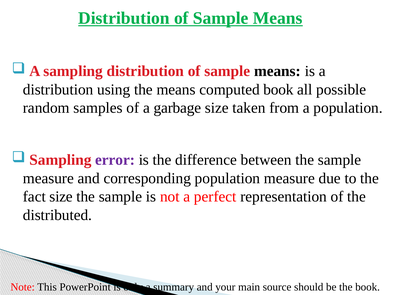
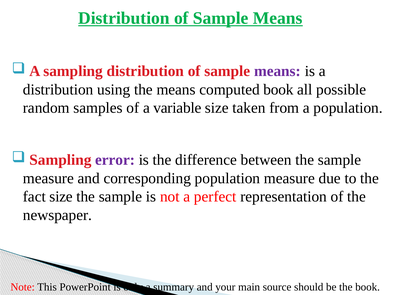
means colour: black -> purple (277, 71)
garbage: garbage -> variable (177, 108)
distributed: distributed -> newspaper (57, 215)
